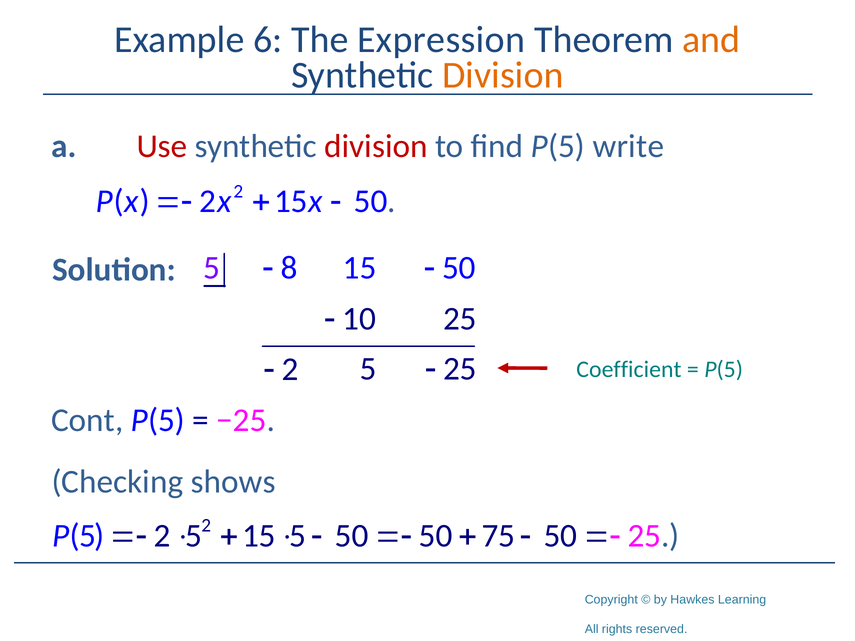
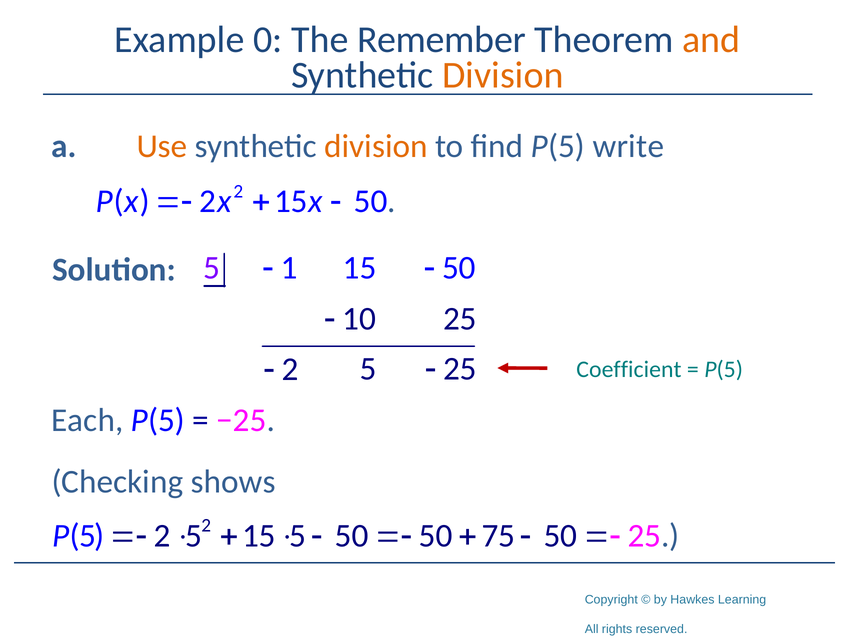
Example 6: 6 -> 0 (268, 40)
Expression: Expression -> Remember (441, 40)
Use colour: red -> orange (162, 146)
division colour: red -> orange (376, 146)
8: 8 -> 1 (289, 268)
Cont: Cont -> Each (87, 421)
